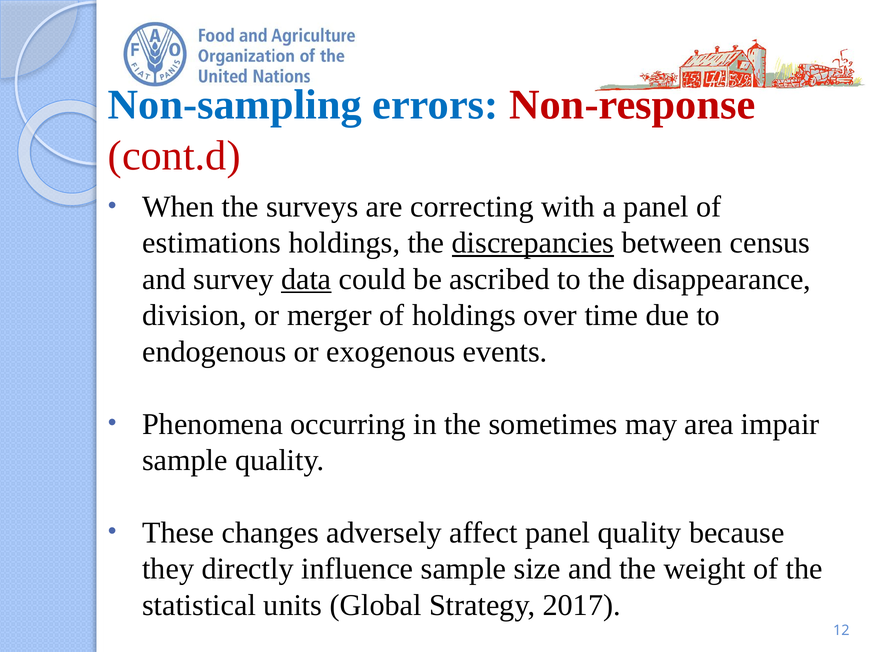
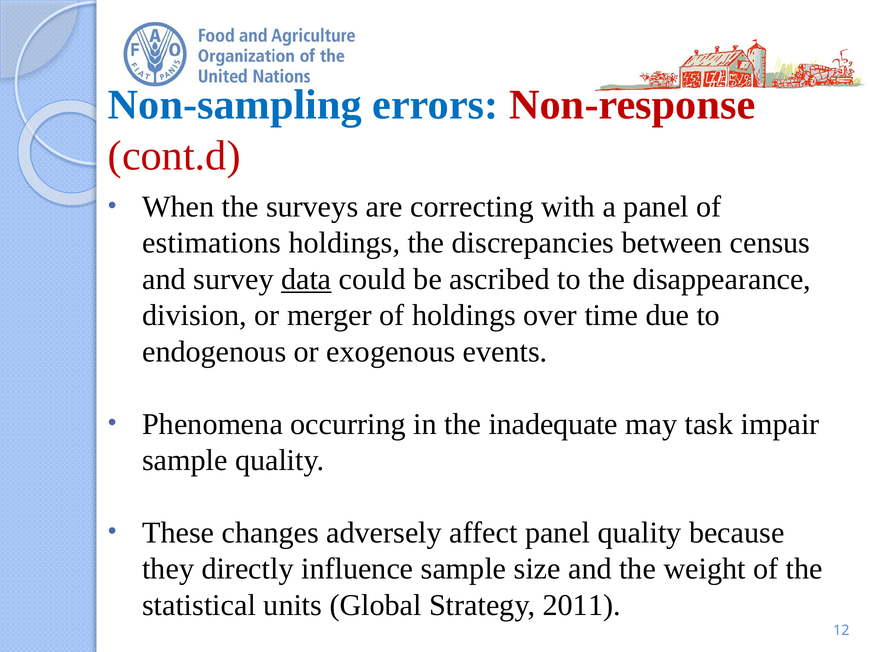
discrepancies underline: present -> none (533, 243)
sometimes: sometimes -> inadequate (553, 424)
area: area -> task (709, 424)
2017: 2017 -> 2011 (582, 606)
